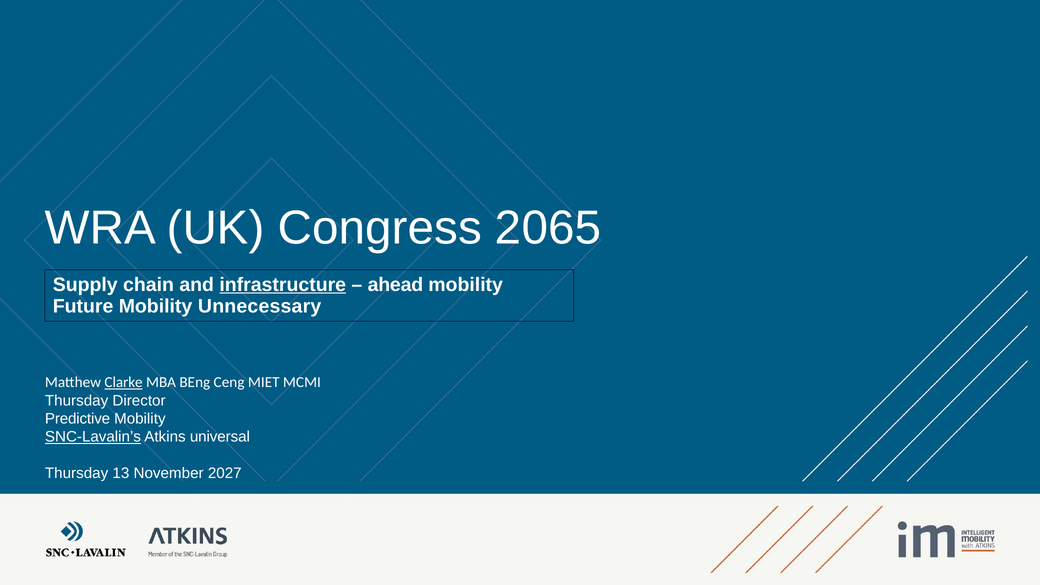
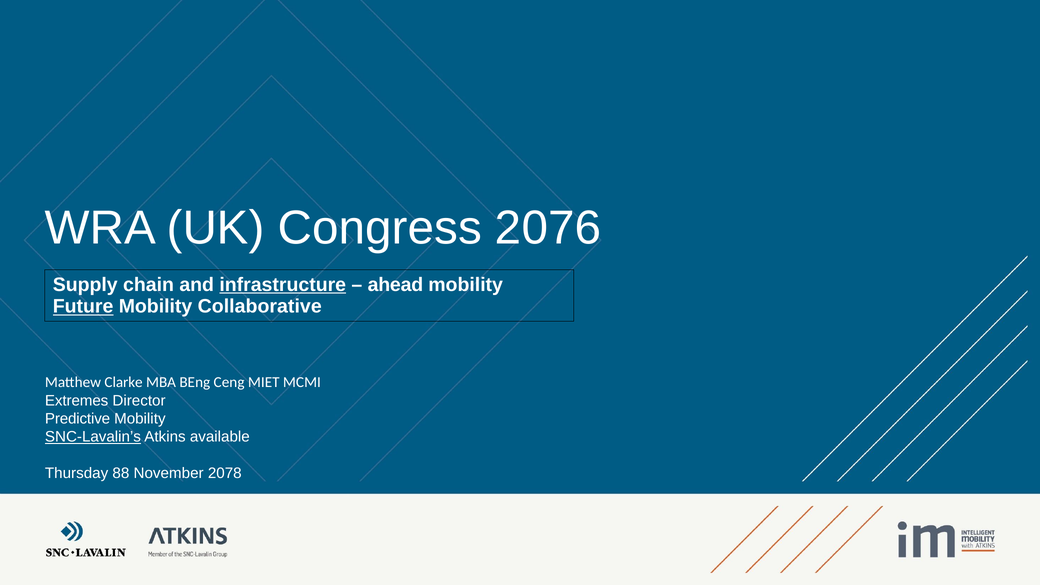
2065: 2065 -> 2076 (548, 228)
Future underline: none -> present (83, 307)
Unnecessary: Unnecessary -> Collaborative (260, 307)
Clarke underline: present -> none (124, 382)
Thursday: Thursday -> Extremes (77, 401)
universal: universal -> available (220, 437)
13: 13 -> 88 (121, 473)
2027: 2027 -> 2078 (225, 473)
